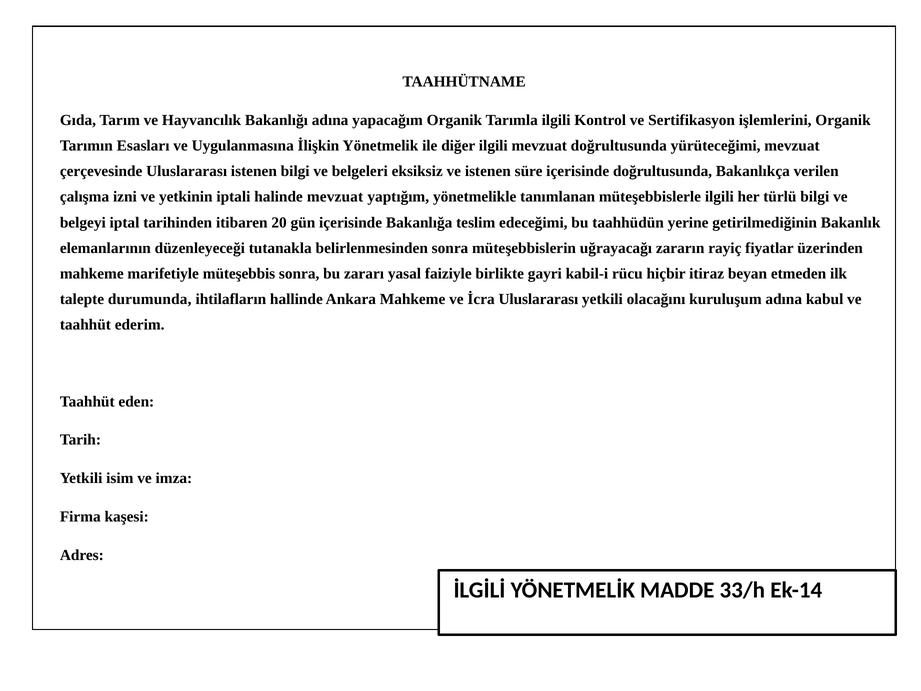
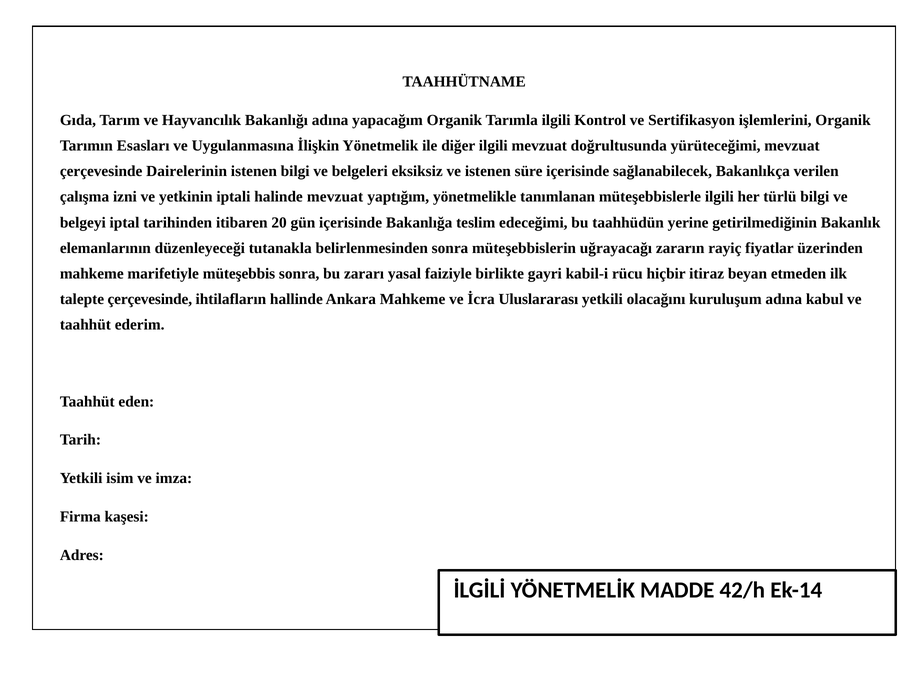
çerçevesinde Uluslararası: Uluslararası -> Dairelerinin (187, 171)
içerisinde doğrultusunda: doğrultusunda -> sağlanabilecek (663, 171)
talepte durumunda: durumunda -> çerçevesinde (150, 299)
33/h: 33/h -> 42/h (742, 590)
